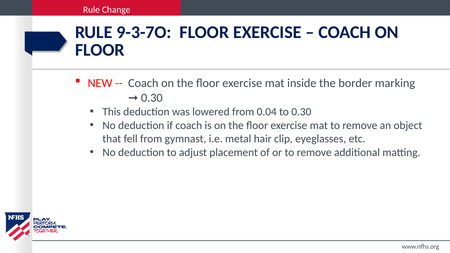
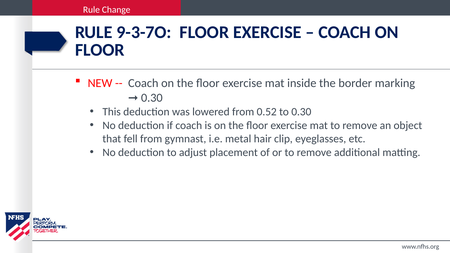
0.04: 0.04 -> 0.52 (267, 112)
